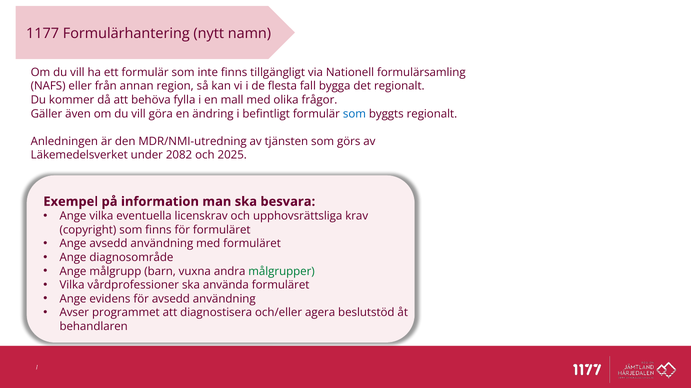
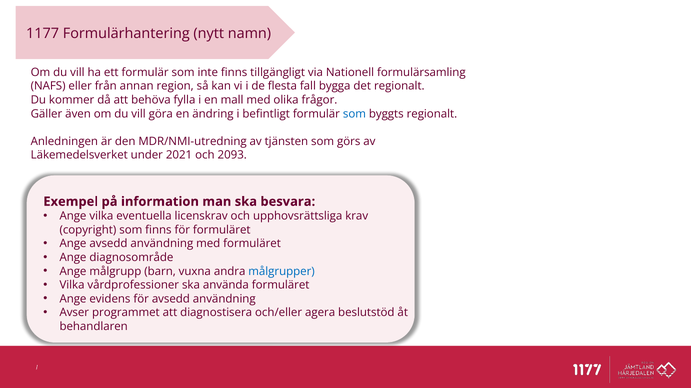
2082: 2082 -> 2021 (179, 155)
2025: 2025 -> 2093 (232, 155)
målgrupper colour: green -> blue (282, 272)
